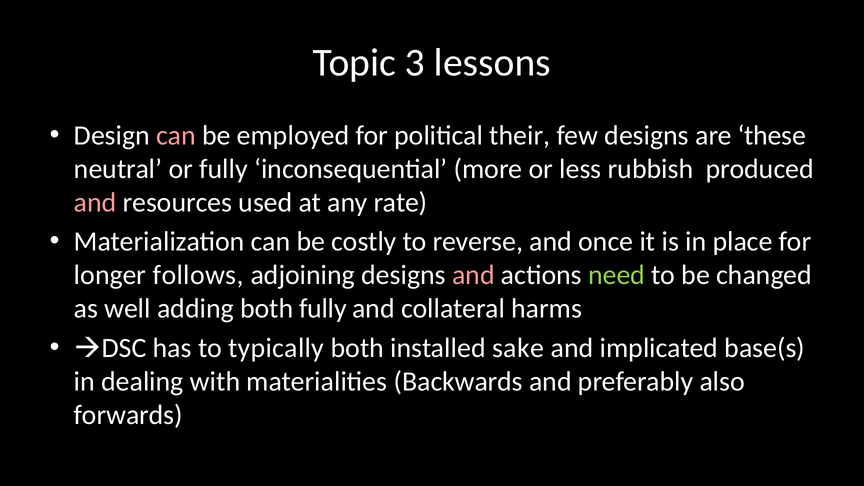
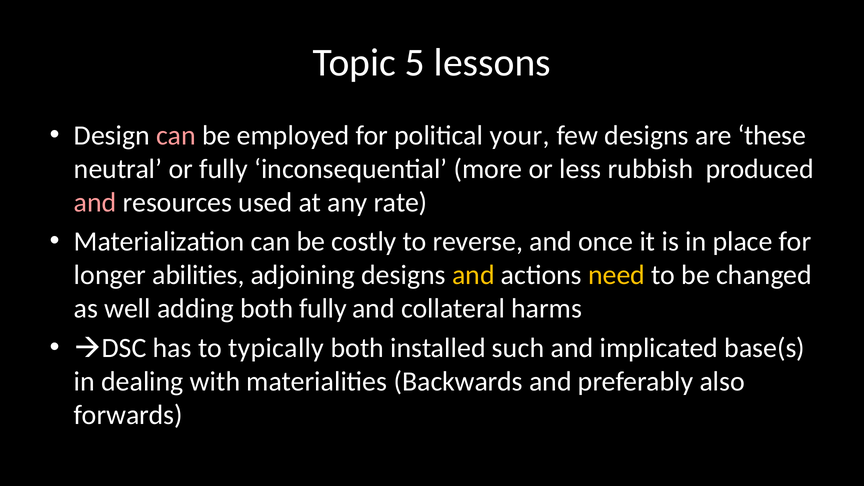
3: 3 -> 5 (415, 63)
their: their -> your (520, 135)
follows: follows -> abilities (199, 275)
and colour: pink -> yellow (473, 275)
need colour: light green -> yellow (617, 275)
sake: sake -> such (518, 348)
